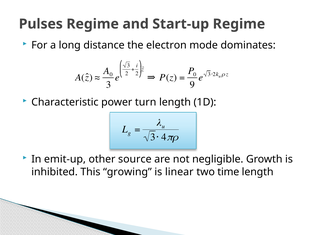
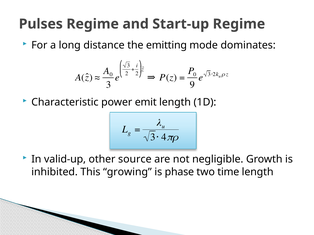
electron: electron -> emitting (166, 45)
turn: turn -> emit (146, 102)
emit-up: emit-up -> valid-up (65, 160)
linear: linear -> phase (179, 172)
